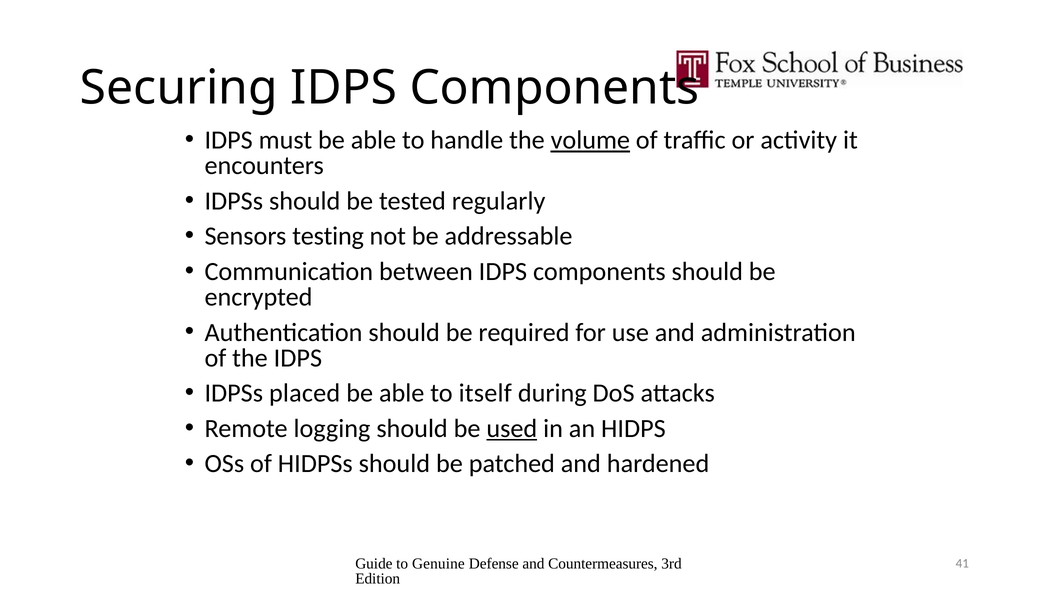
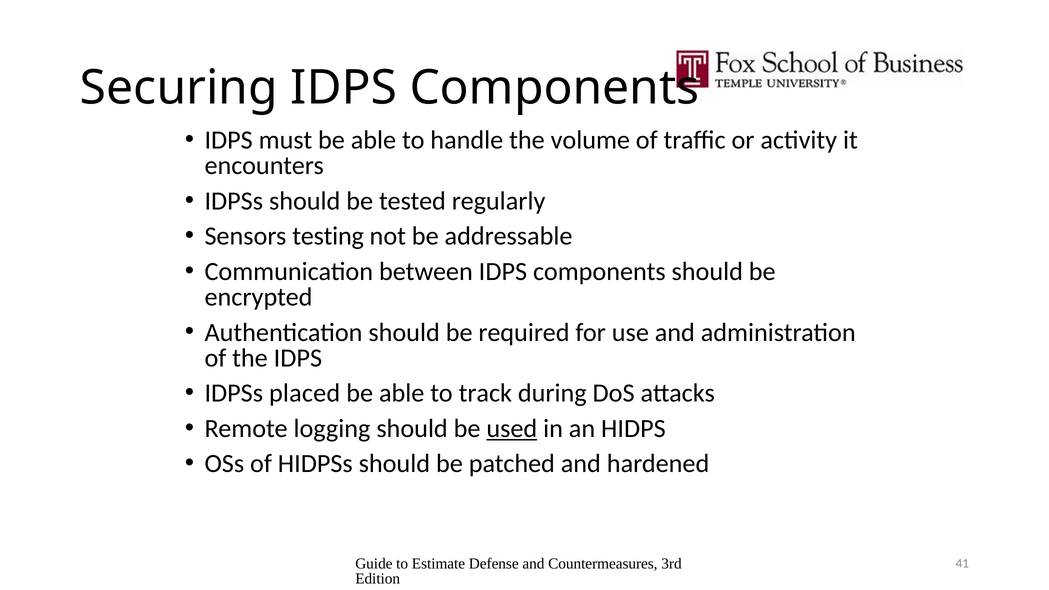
volume underline: present -> none (590, 140)
itself: itself -> track (485, 393)
Genuine: Genuine -> Estimate (438, 564)
